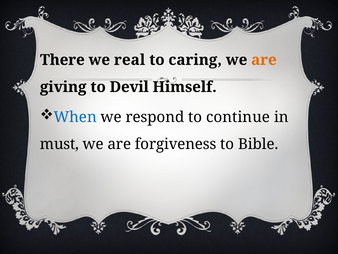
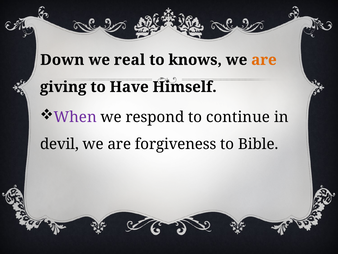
There: There -> Down (62, 60)
caring: caring -> knows (195, 60)
Devil: Devil -> Have (129, 87)
When colour: blue -> purple (75, 117)
must: must -> devil (59, 144)
